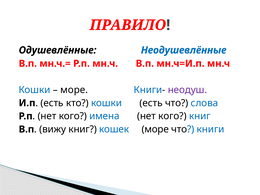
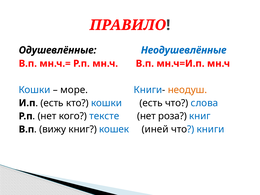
неодуш colour: purple -> orange (187, 90)
имена: имена -> тексте (104, 116)
кого: кого -> роза (172, 116)
кошек море: море -> иней (155, 129)
